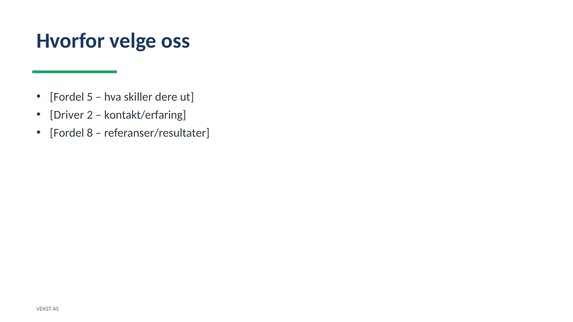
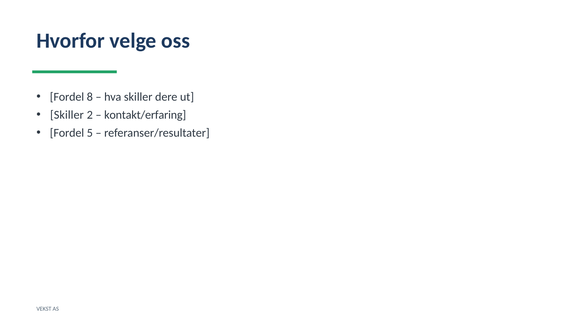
5: 5 -> 8 (90, 97)
Driver: Driver -> Skiller (67, 115)
8: 8 -> 5 (90, 133)
